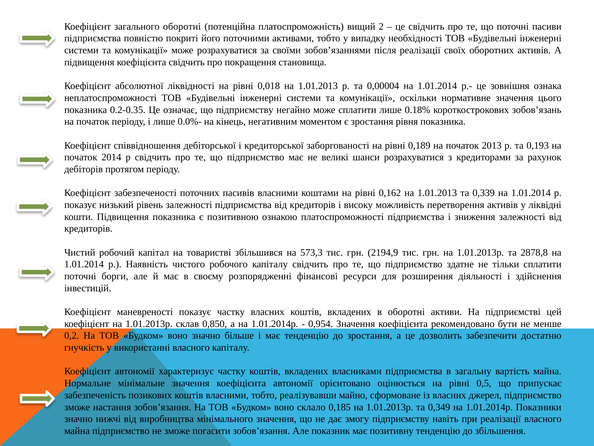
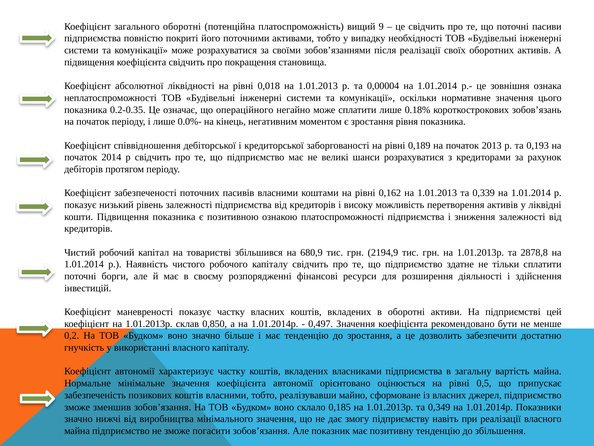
2: 2 -> 9 (381, 26)
що підприємству: підприємству -> операційного (245, 110)
573,3: 573,3 -> 680,9 (311, 252)
0,954: 0,954 -> 0,497 (321, 323)
настання: настання -> зменшив (112, 407)
